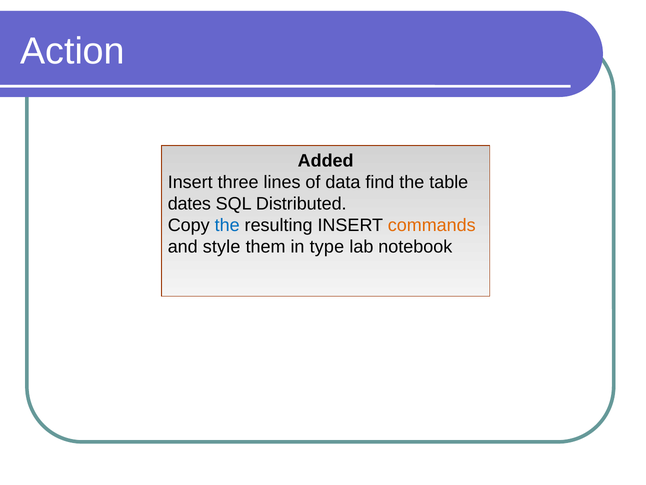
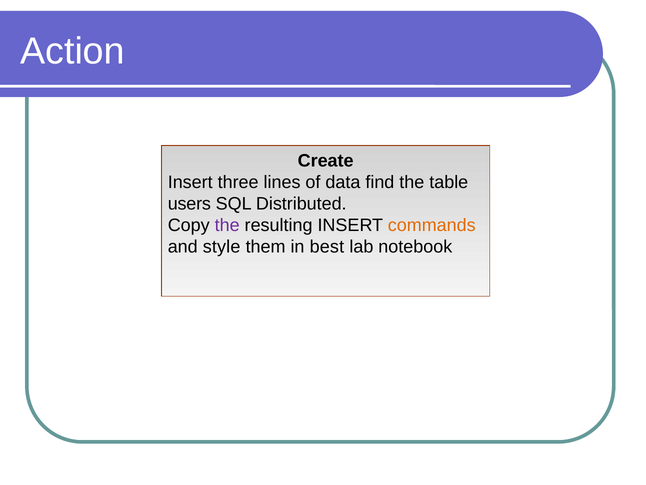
Added: Added -> Create (326, 161)
dates: dates -> users (189, 204)
the colour: blue -> purple (227, 225)
type: type -> best (327, 247)
